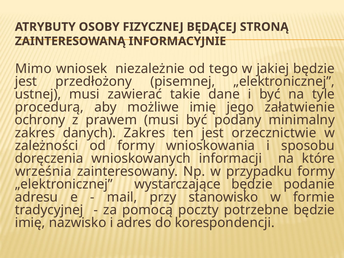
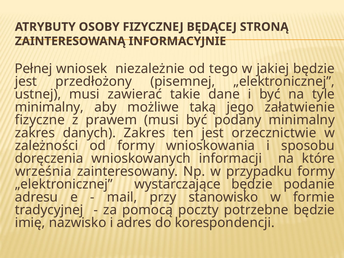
Mimo: Mimo -> Pełnej (33, 69)
procedurą: procedurą -> minimalny (49, 107)
możliwe imię: imię -> taką (203, 107)
ochrony: ochrony -> fizyczne (40, 120)
